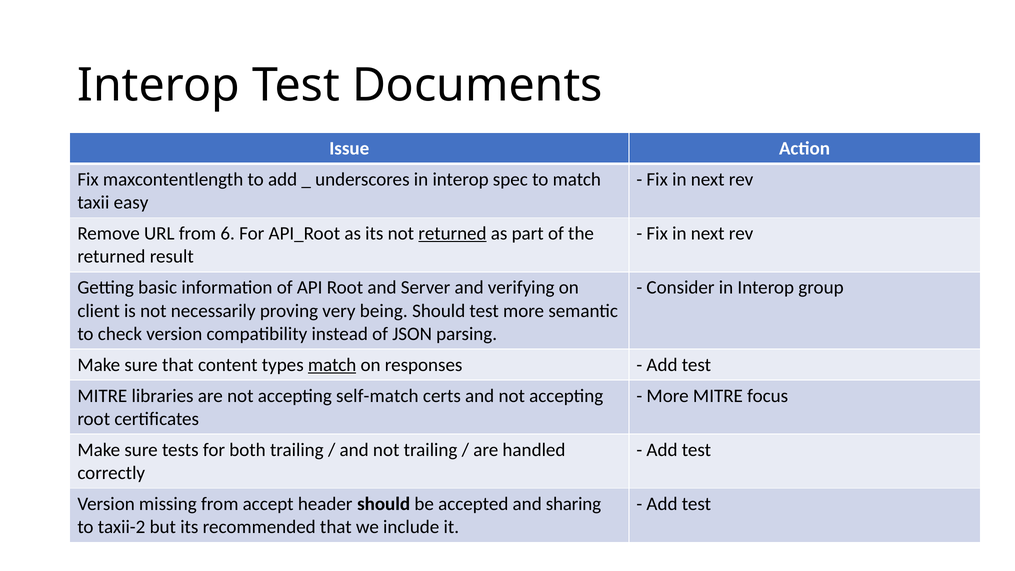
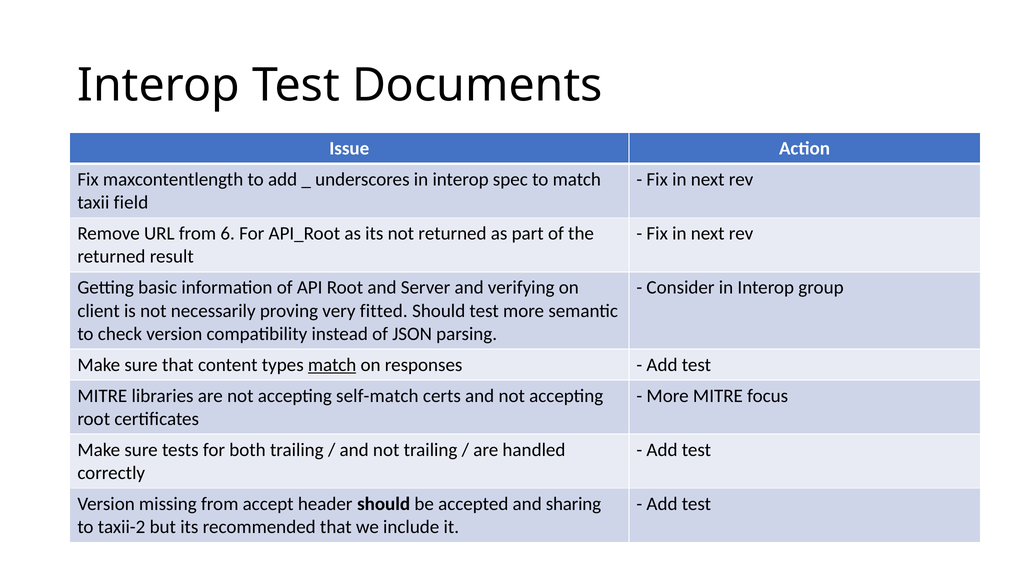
easy: easy -> field (131, 203)
returned underline: present -> none (452, 233)
being: being -> fitted (384, 311)
